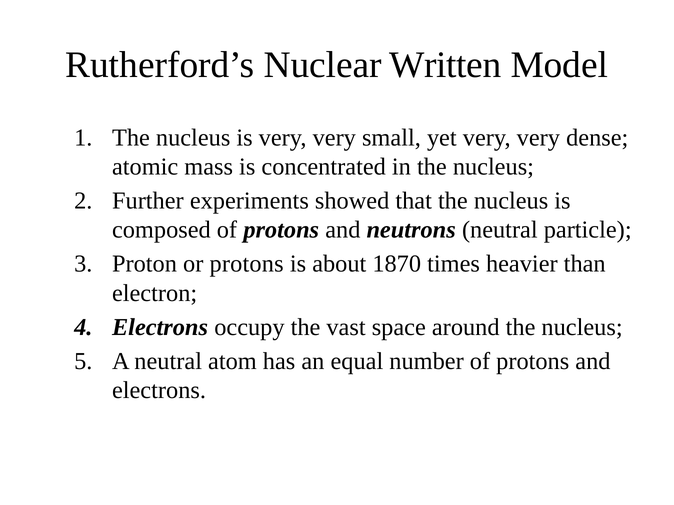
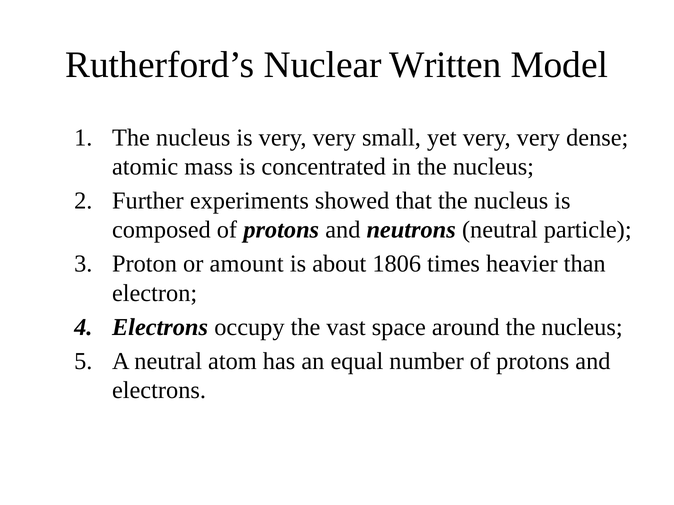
or protons: protons -> amount (247, 264)
1870: 1870 -> 1806 (397, 264)
